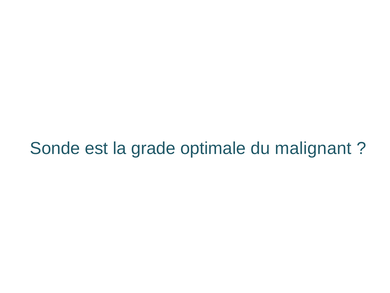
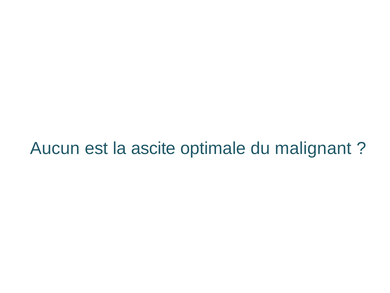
Sonde: Sonde -> Aucun (55, 148)
grade: grade -> ascite (153, 148)
